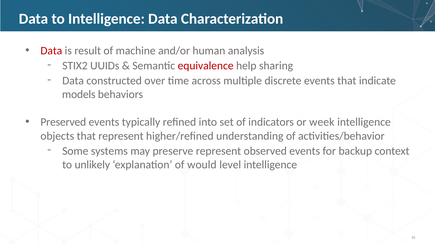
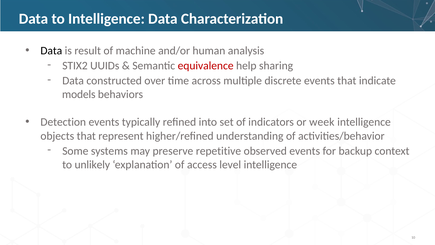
Data colour: red -> black (51, 51)
Preserved: Preserved -> Detection (63, 122)
preserve represent: represent -> repetitive (218, 151)
would: would -> access (202, 165)
